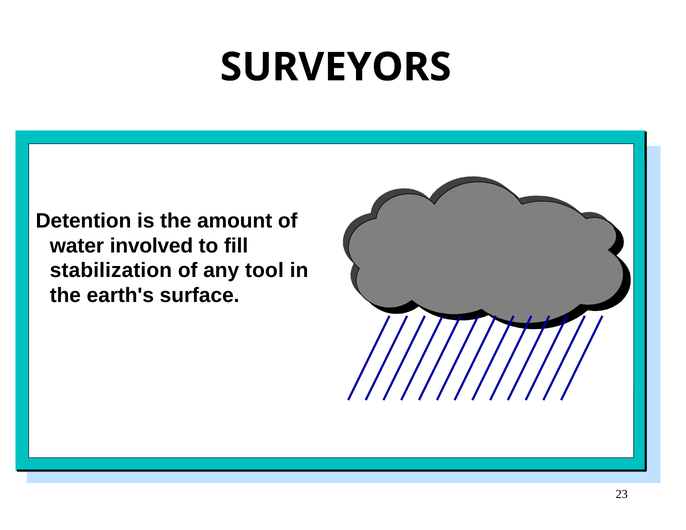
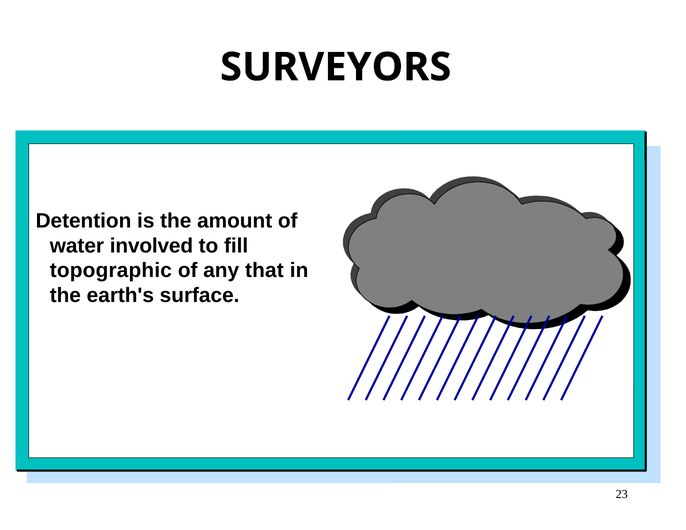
stabilization: stabilization -> topographic (111, 271)
tool: tool -> that (264, 271)
